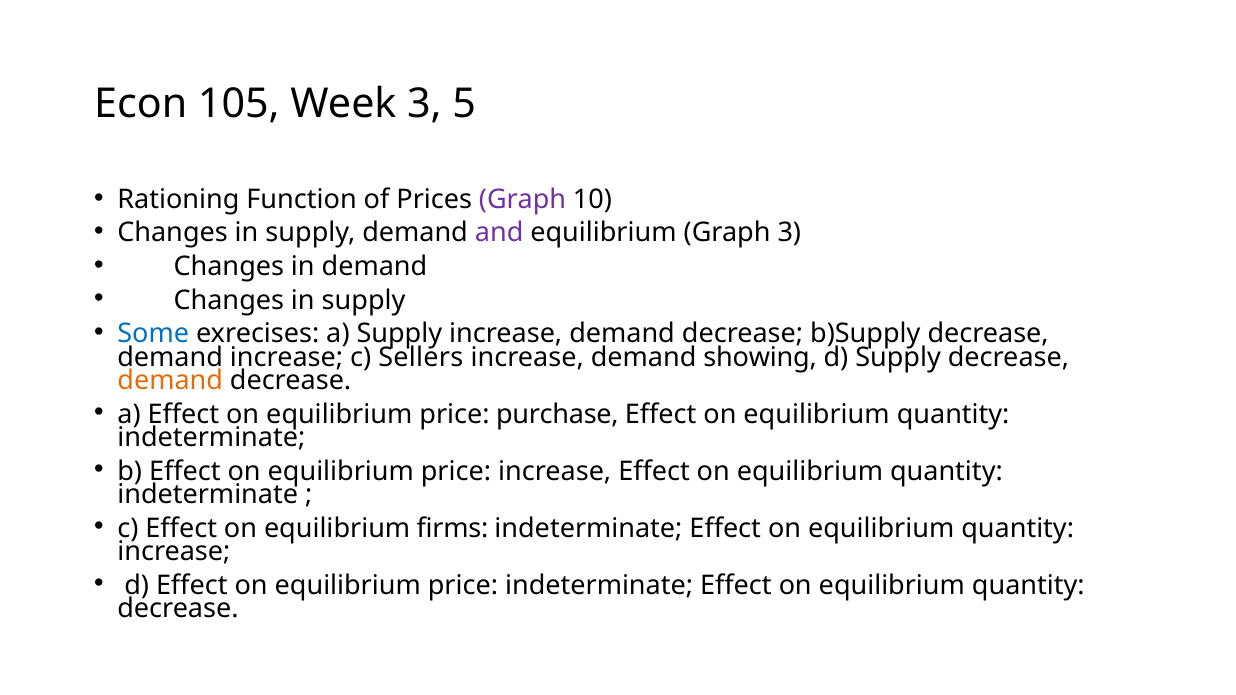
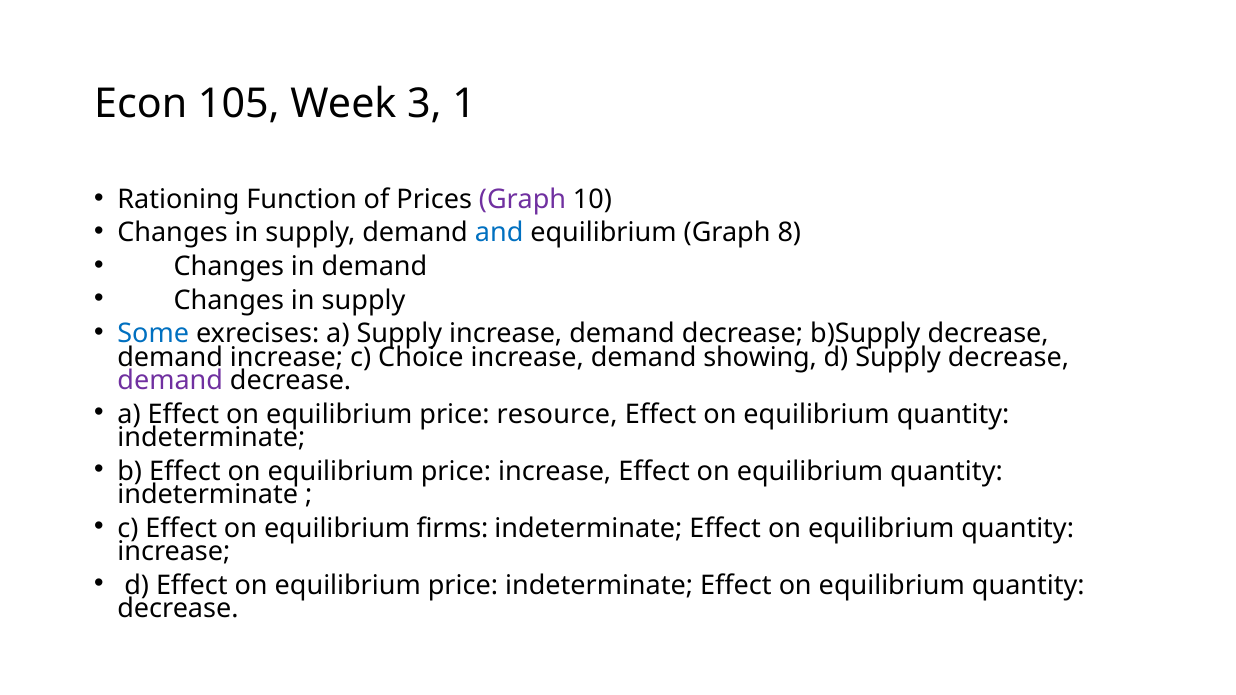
5: 5 -> 1 (464, 104)
and colour: purple -> blue (499, 233)
Graph 3: 3 -> 8 (789, 233)
Sellers: Sellers -> Choice (421, 357)
demand colour: orange -> purple (170, 381)
purchase: purchase -> resource (557, 414)
